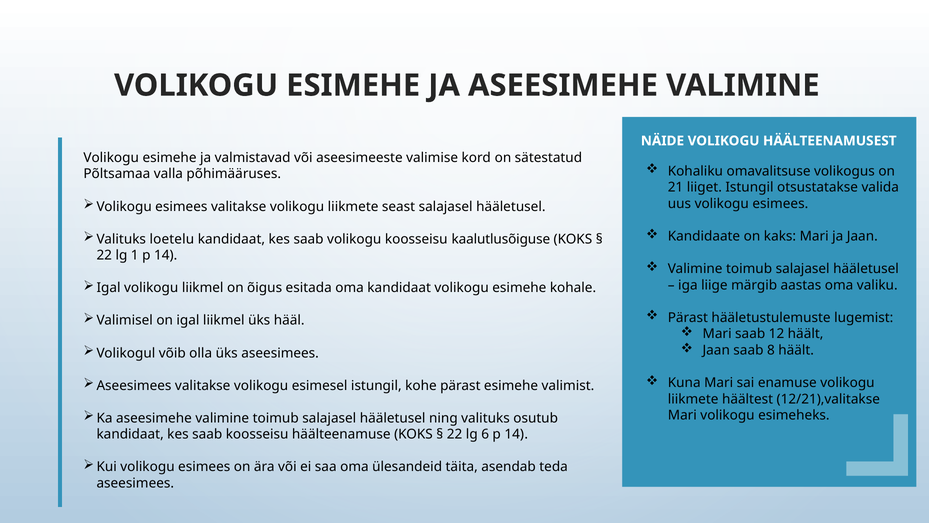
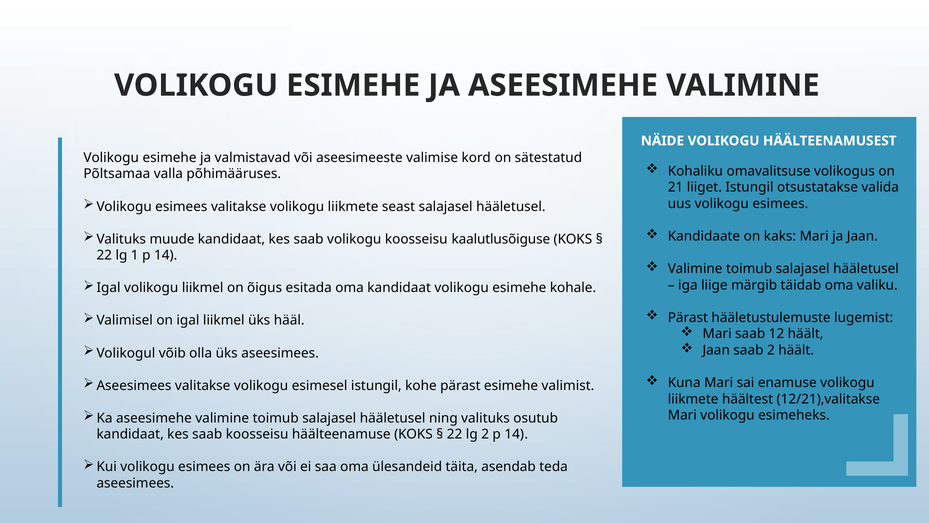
loetelu: loetelu -> muude (172, 239)
aastas: aastas -> täidab (801, 285)
saab 8: 8 -> 2 (771, 350)
lg 6: 6 -> 2 (485, 434)
